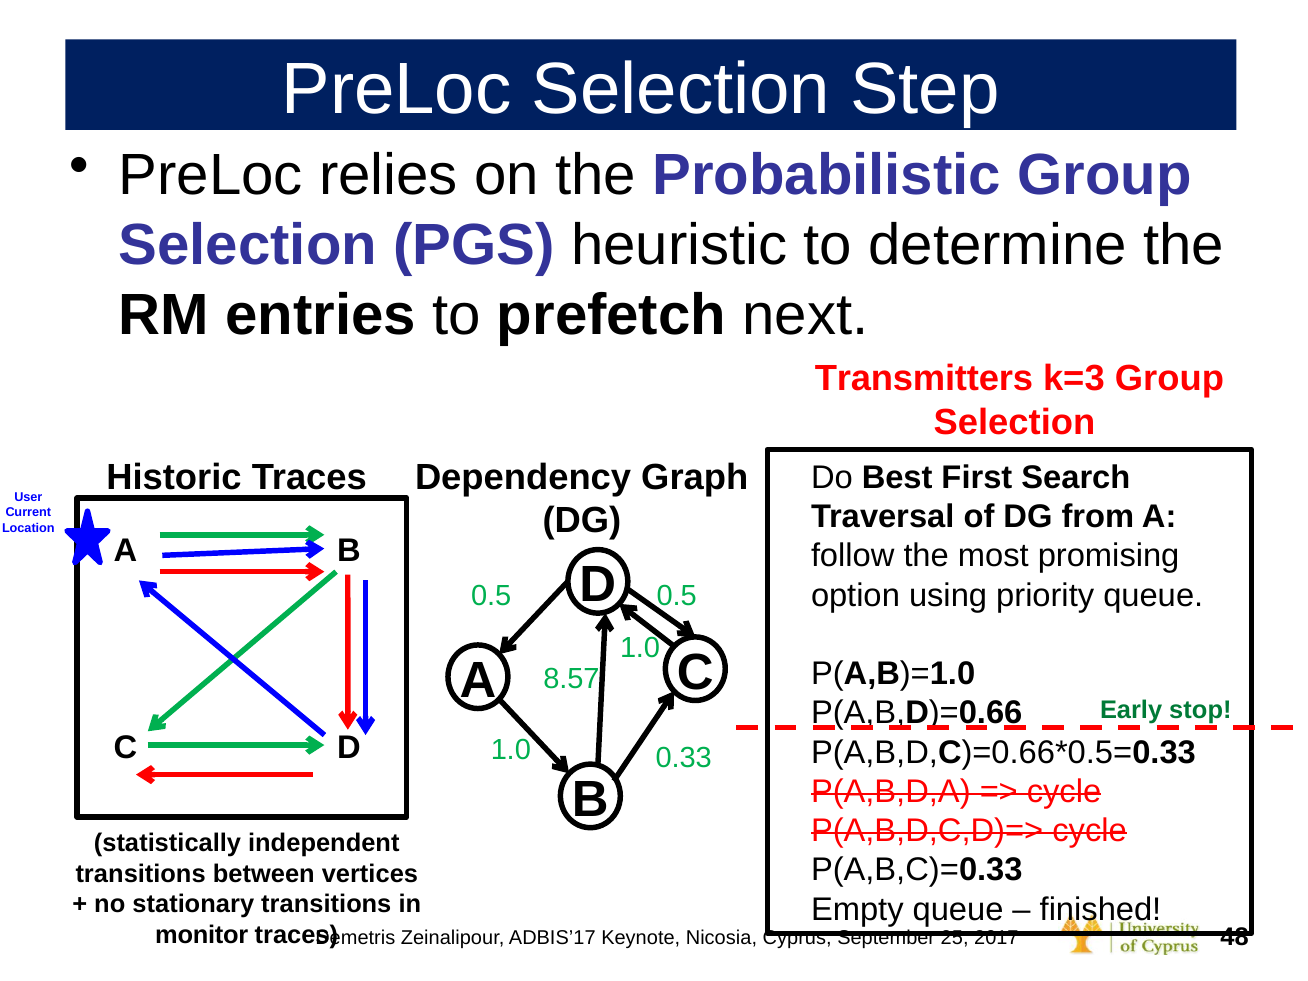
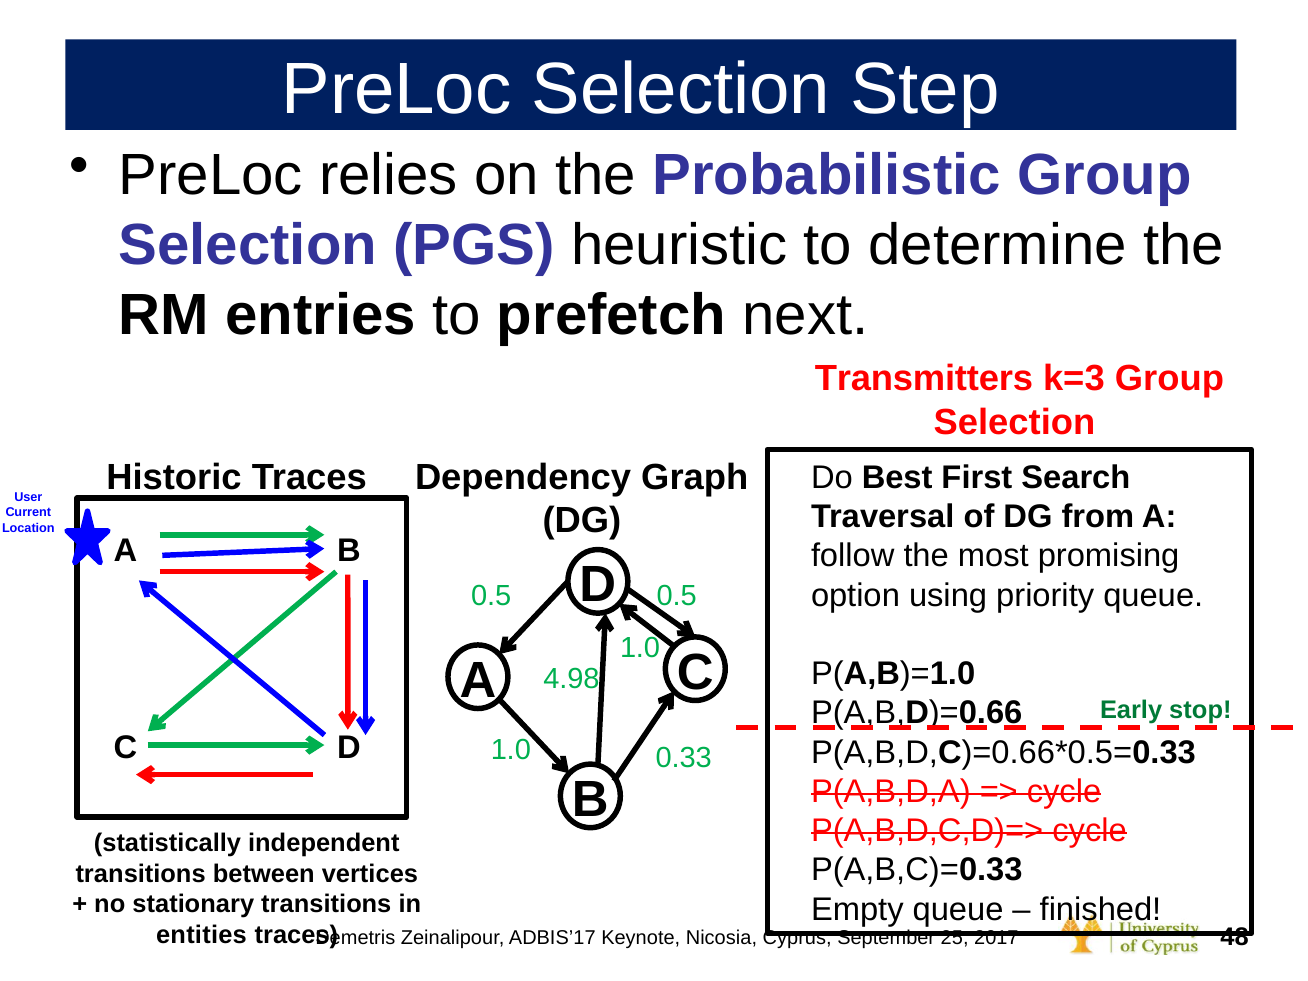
8.57: 8.57 -> 4.98 (571, 679)
monitor: monitor -> entities (201, 935)
